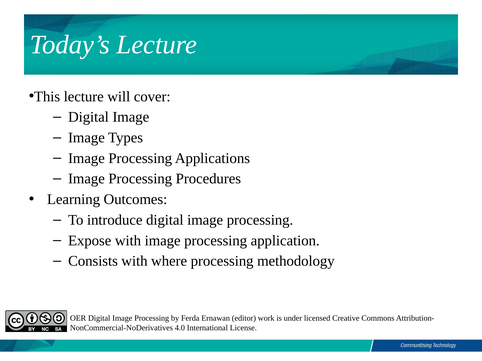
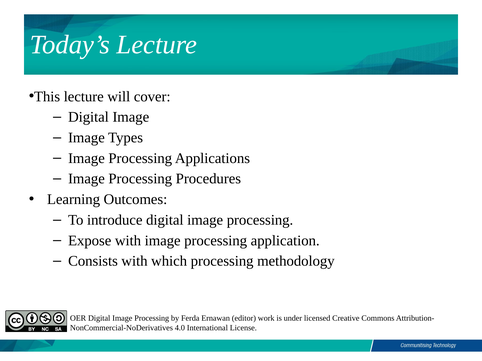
where: where -> which (169, 261)
